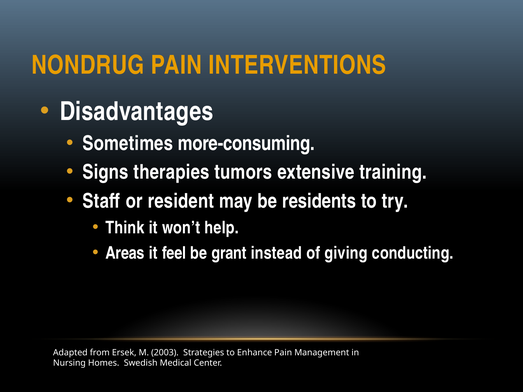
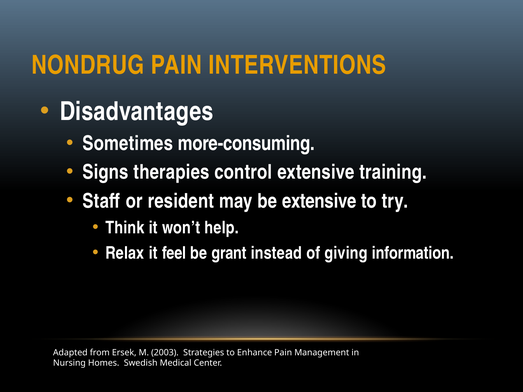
tumors: tumors -> control (243, 172)
be residents: residents -> extensive (319, 201)
Areas: Areas -> Relax (125, 253)
conducting: conducting -> information (413, 253)
